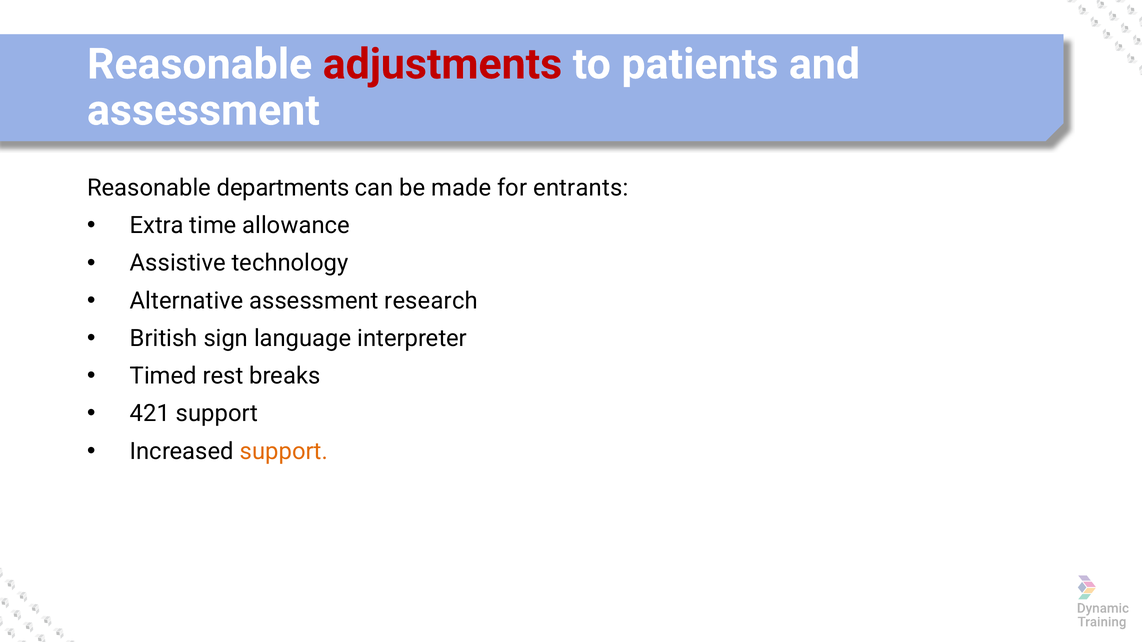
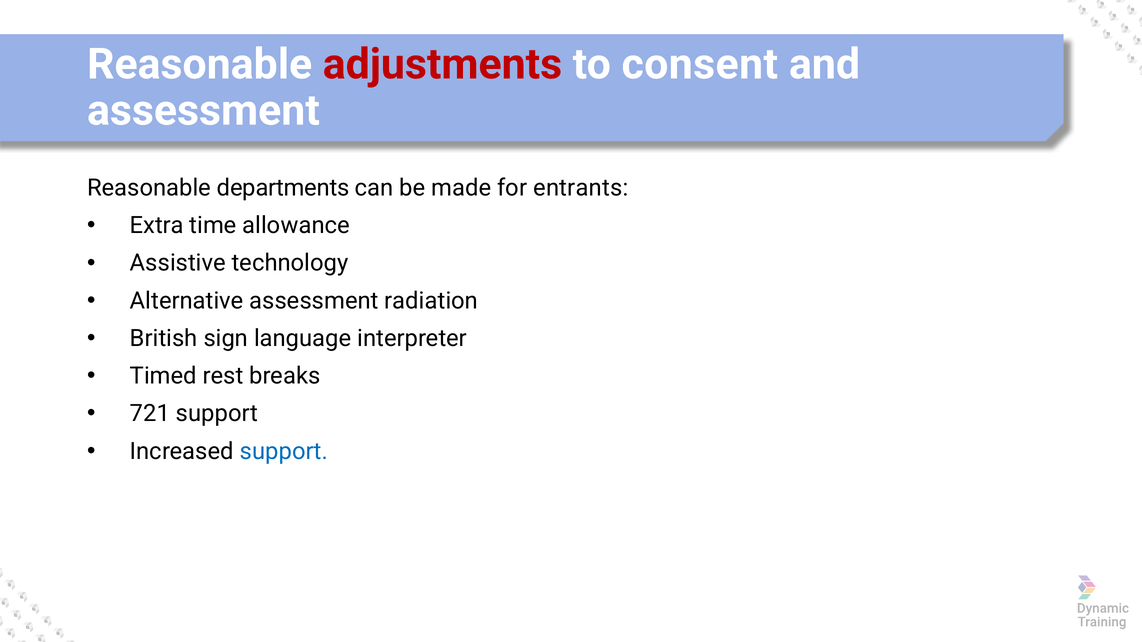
patients: patients -> consent (700, 64)
research: research -> radiation (431, 301)
421: 421 -> 721 (150, 414)
support colour: orange -> blue (284, 451)
